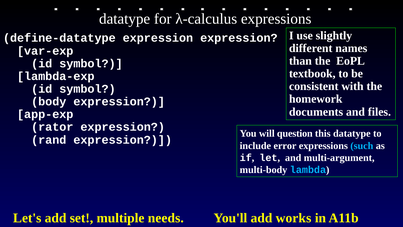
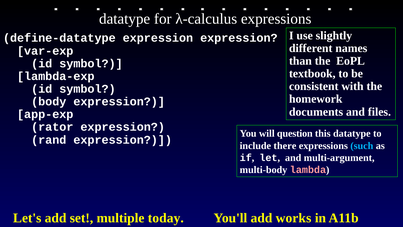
error: error -> there (285, 145)
lambda colour: light blue -> pink (308, 170)
needs: needs -> today (166, 218)
